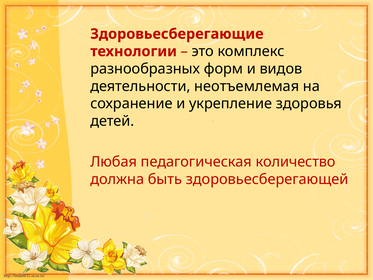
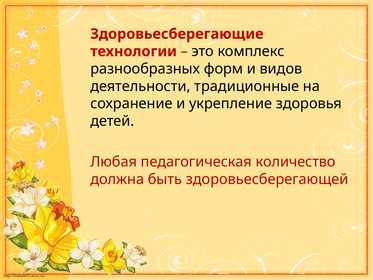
неотъемлемая: неотъемлемая -> традиционные (247, 86)
